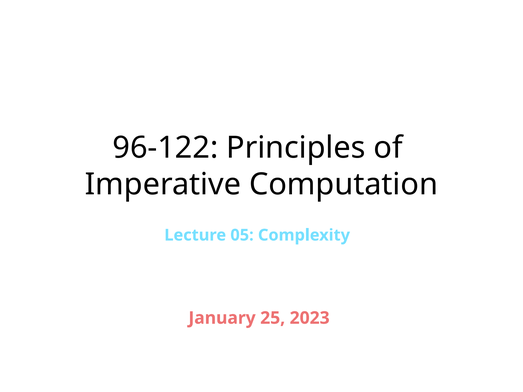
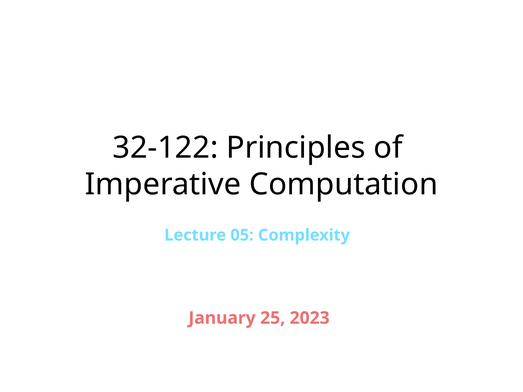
96-122: 96-122 -> 32-122 (165, 148)
